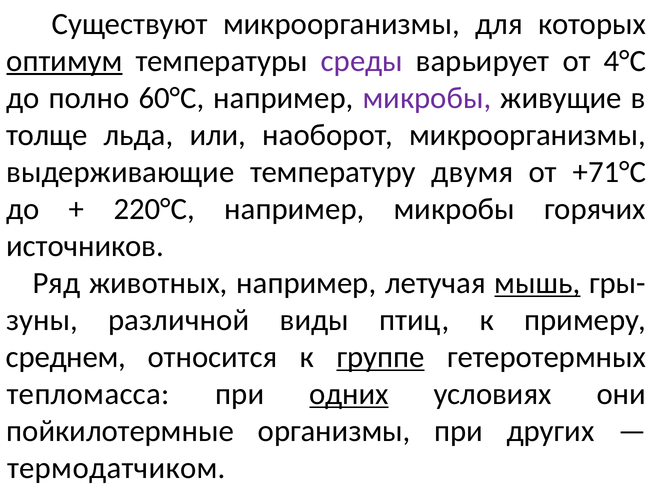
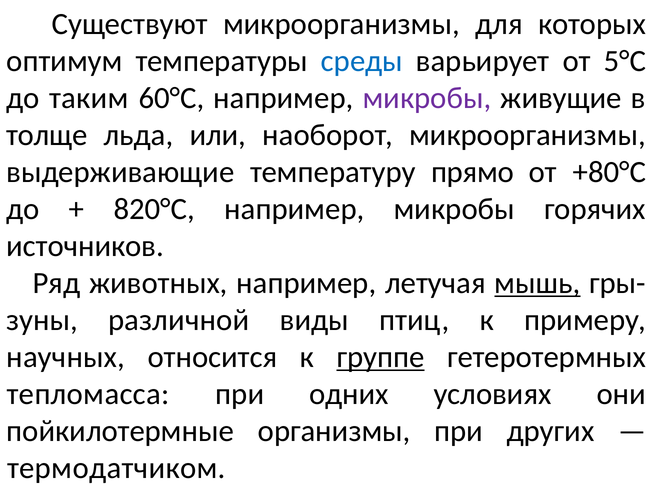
оптимум underline: present -> none (64, 61)
среды colour: purple -> blue (362, 61)
4°С: 4°С -> 5°С (625, 61)
полно: полно -> таким (89, 98)
двумя: двумя -> прямо (472, 172)
+71°С: +71°С -> +80°С (609, 172)
220°С: 220°С -> 820°С (154, 209)
среднем: среднем -> научных (66, 357)
одних underline: present -> none (349, 394)
